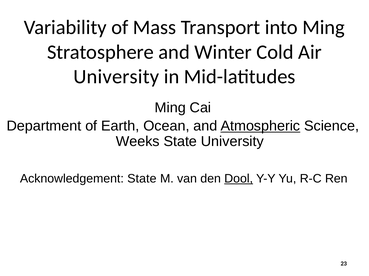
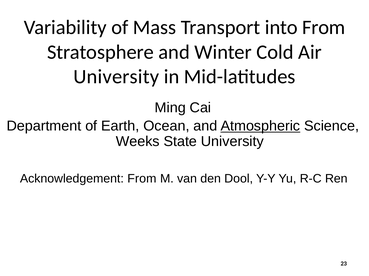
into Ming: Ming -> From (324, 28)
Acknowledgement State: State -> From (142, 179)
Dool underline: present -> none (239, 179)
